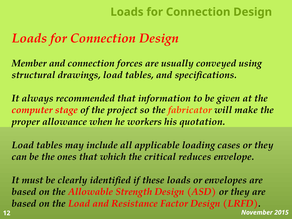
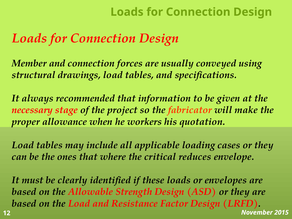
computer: computer -> necessary (32, 110)
which: which -> where (113, 157)
